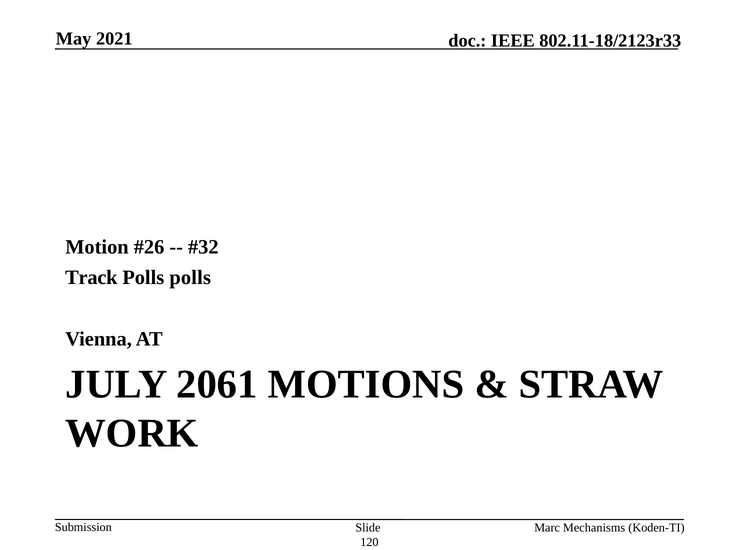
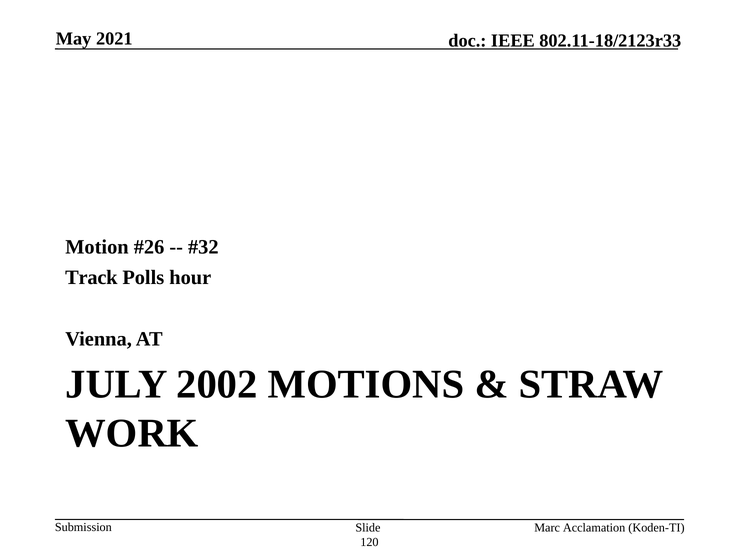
Polls polls: polls -> hour (190, 278)
2061: 2061 -> 2002 (217, 384)
Mechanisms: Mechanisms -> Acclamation (594, 527)
